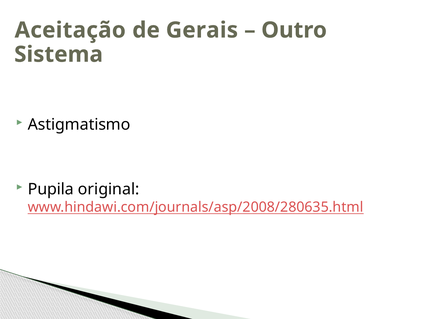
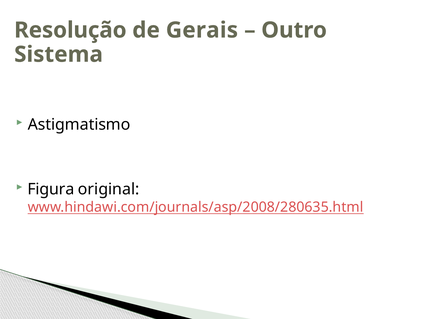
Aceitação: Aceitação -> Resolução (70, 30)
Pupila: Pupila -> Figura (51, 189)
